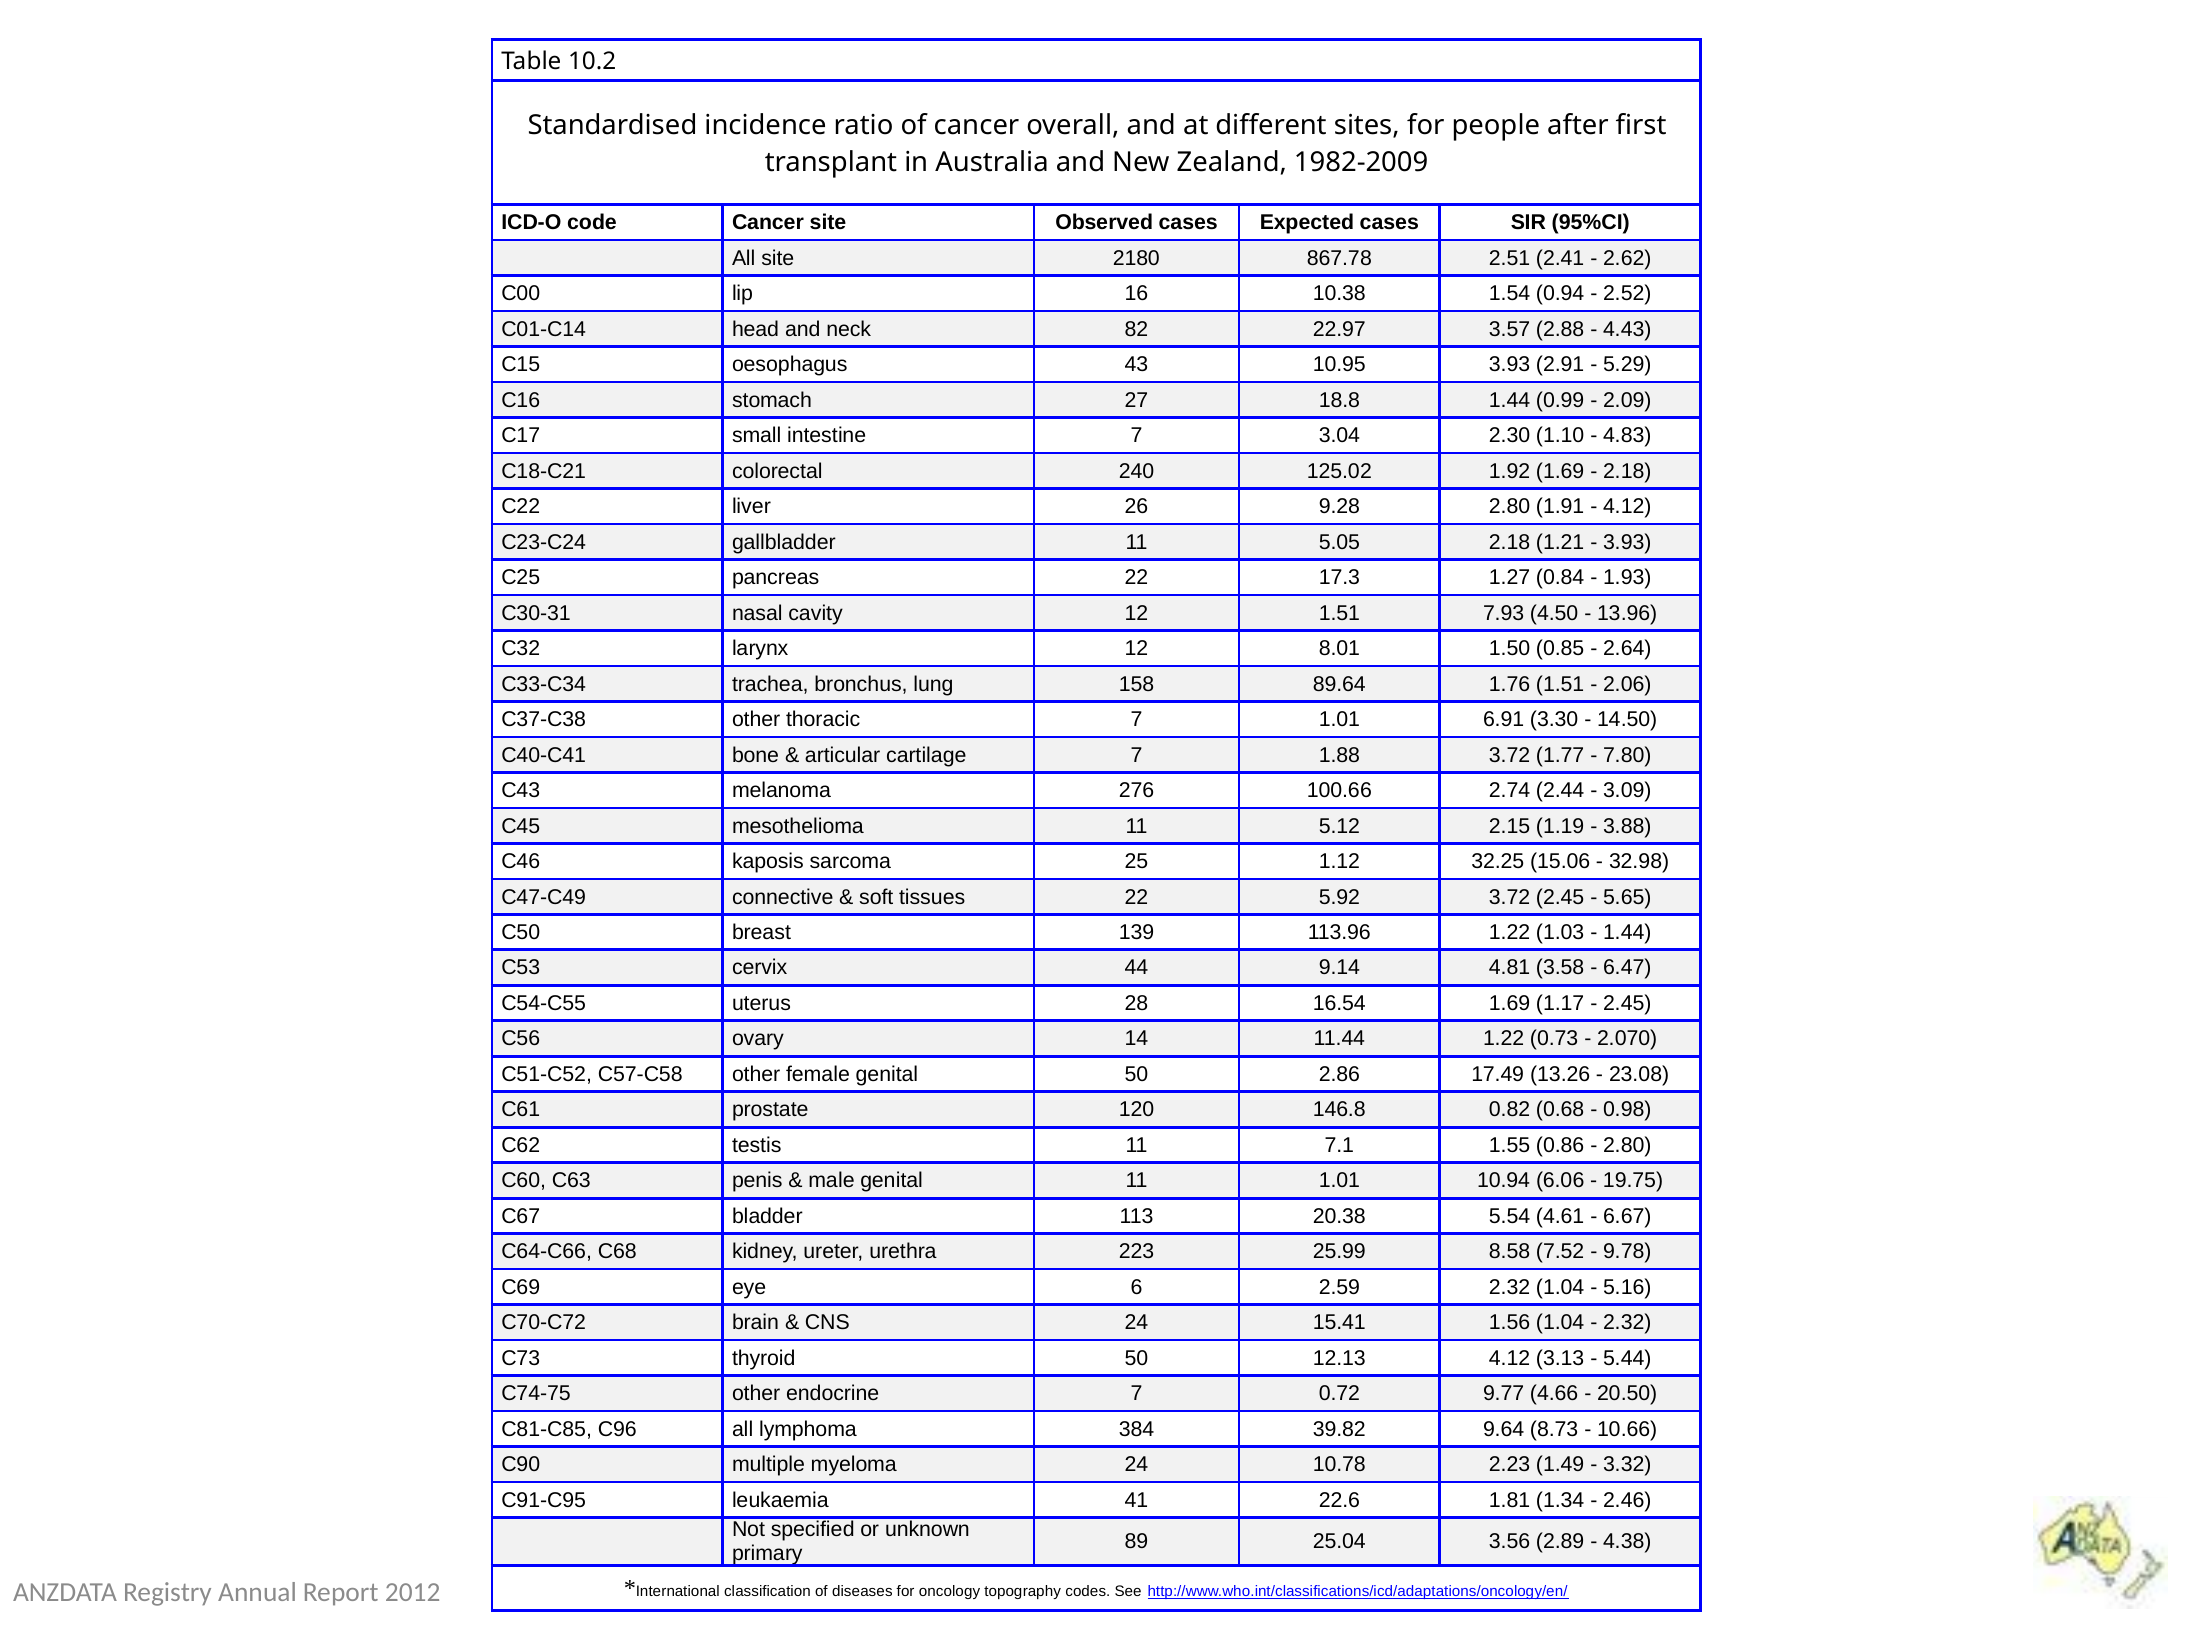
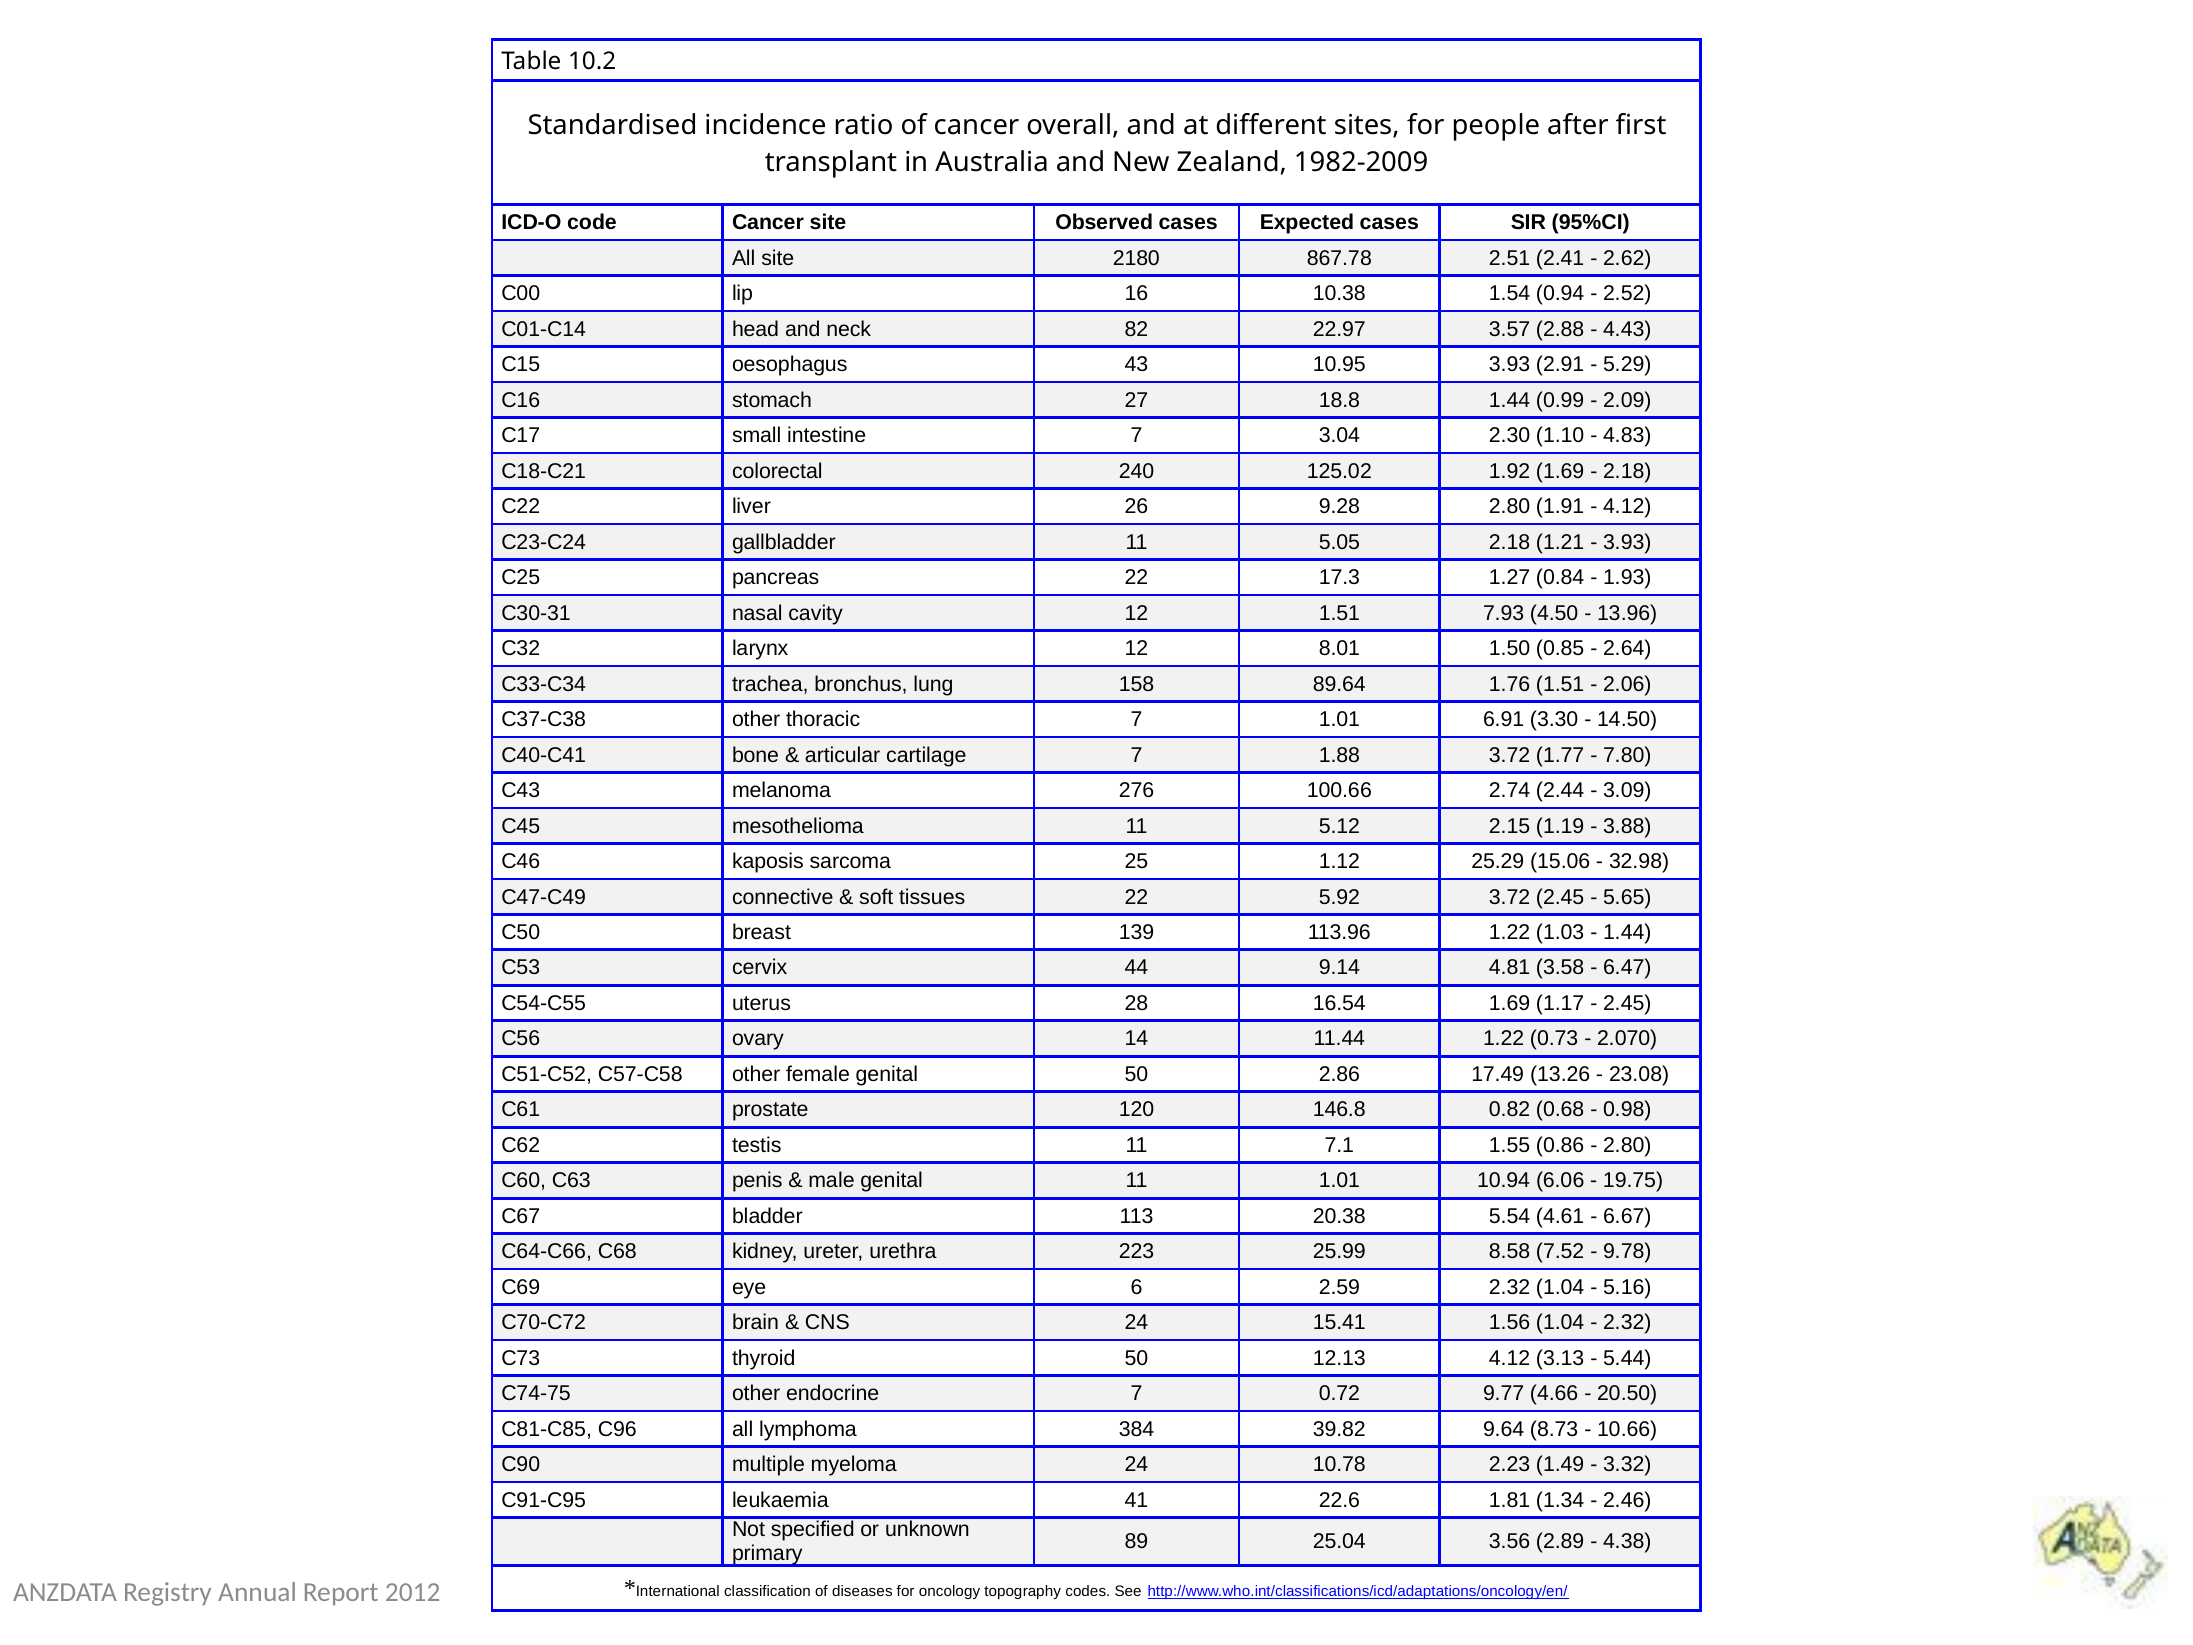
32.25: 32.25 -> 25.29 (1498, 861)
